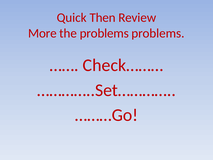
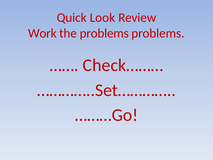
Then: Then -> Look (102, 18)
More: More -> Work (42, 33)
